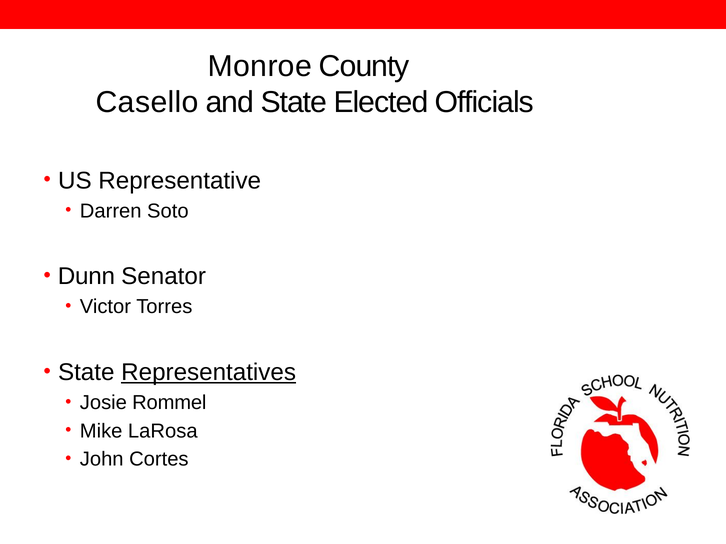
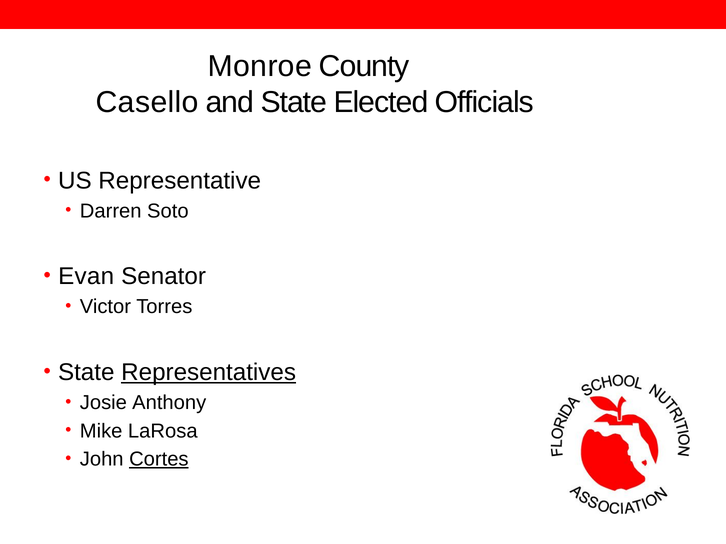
Dunn: Dunn -> Evan (86, 277)
Rommel: Rommel -> Anthony (169, 403)
Cortes underline: none -> present (159, 460)
